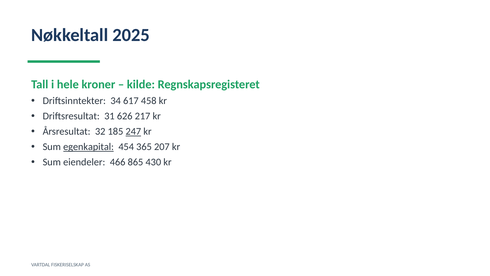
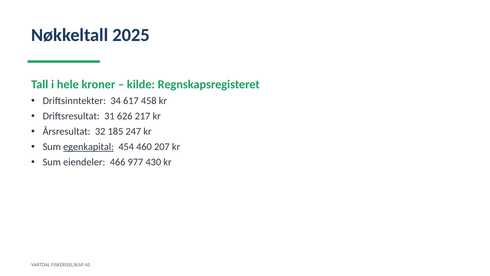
247 underline: present -> none (133, 131)
365: 365 -> 460 (144, 147)
865: 865 -> 977 (135, 162)
